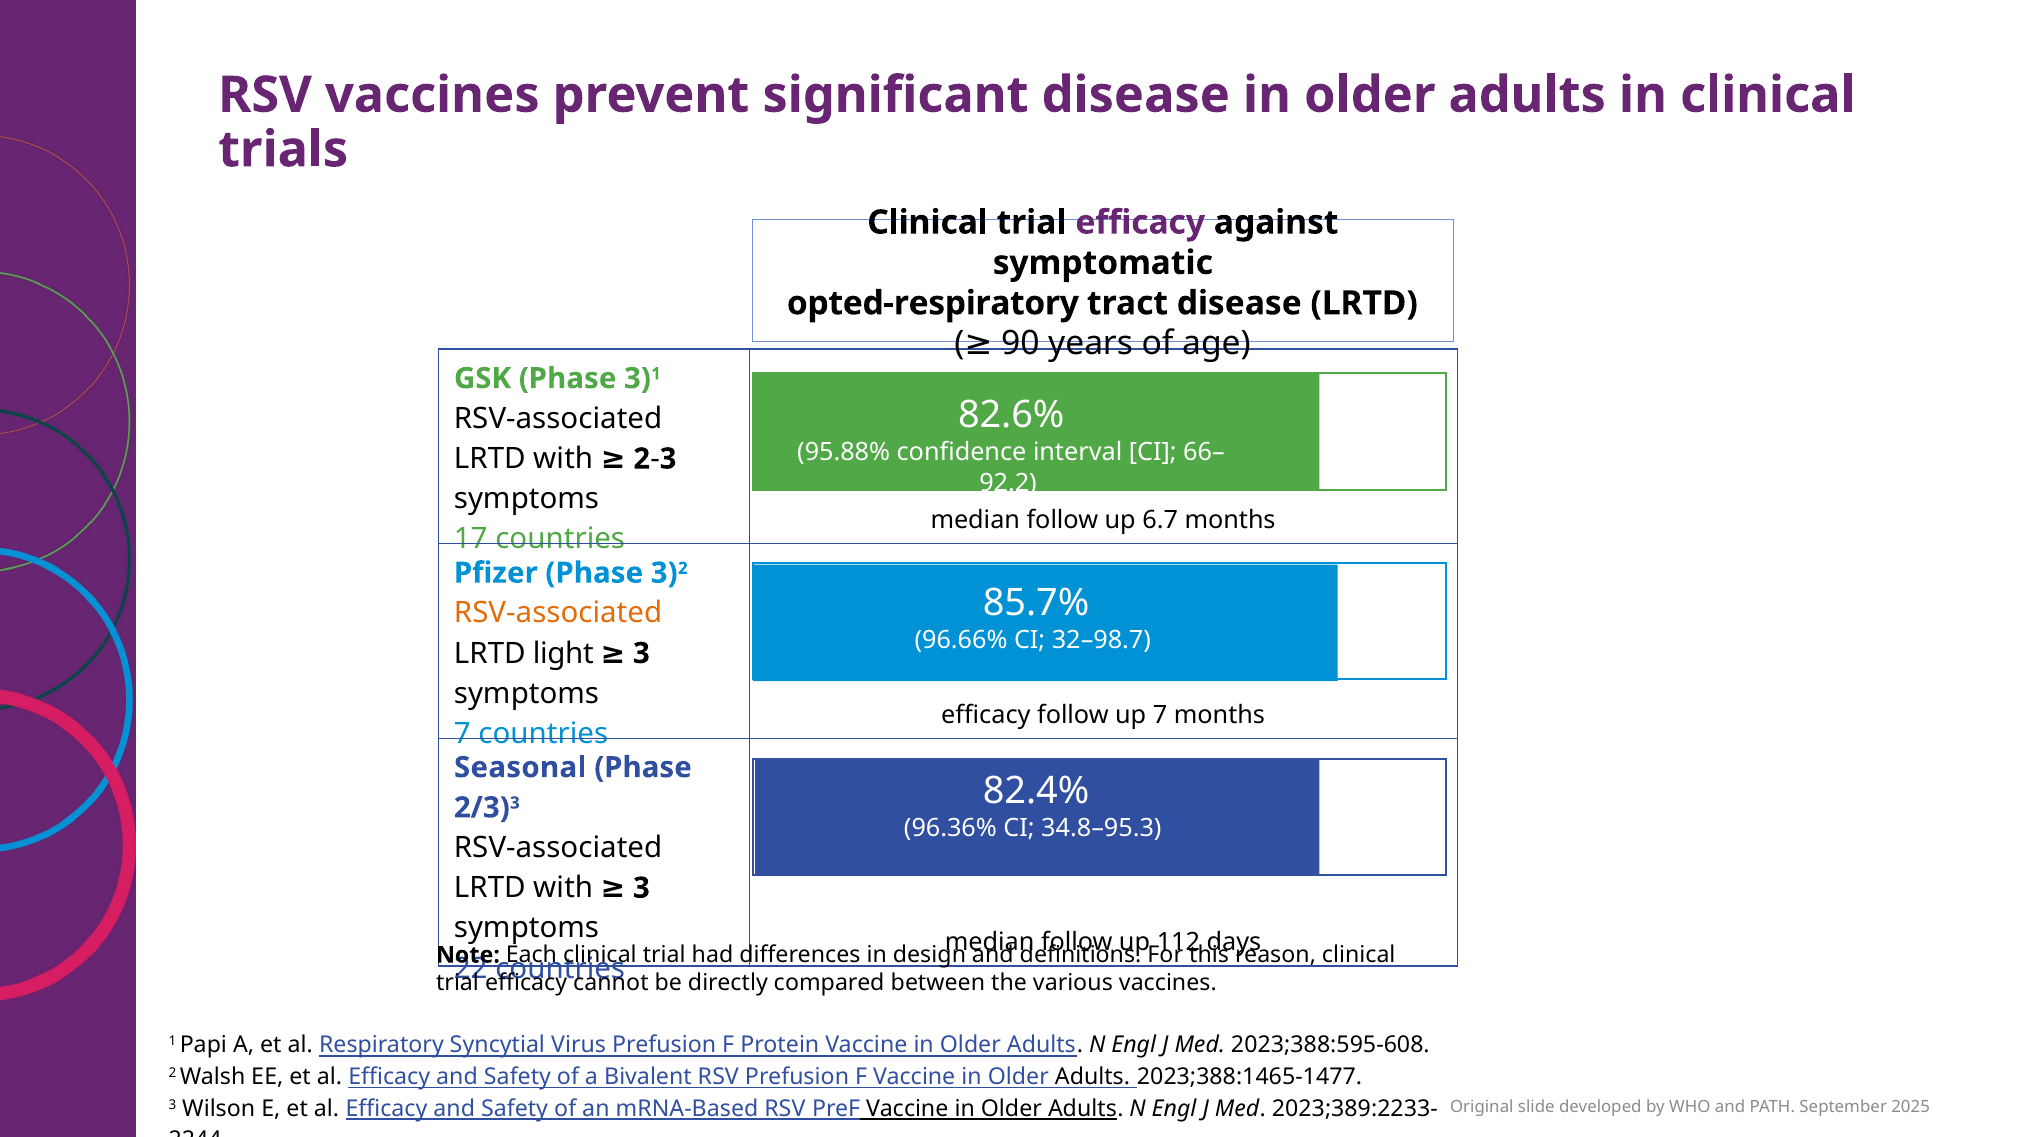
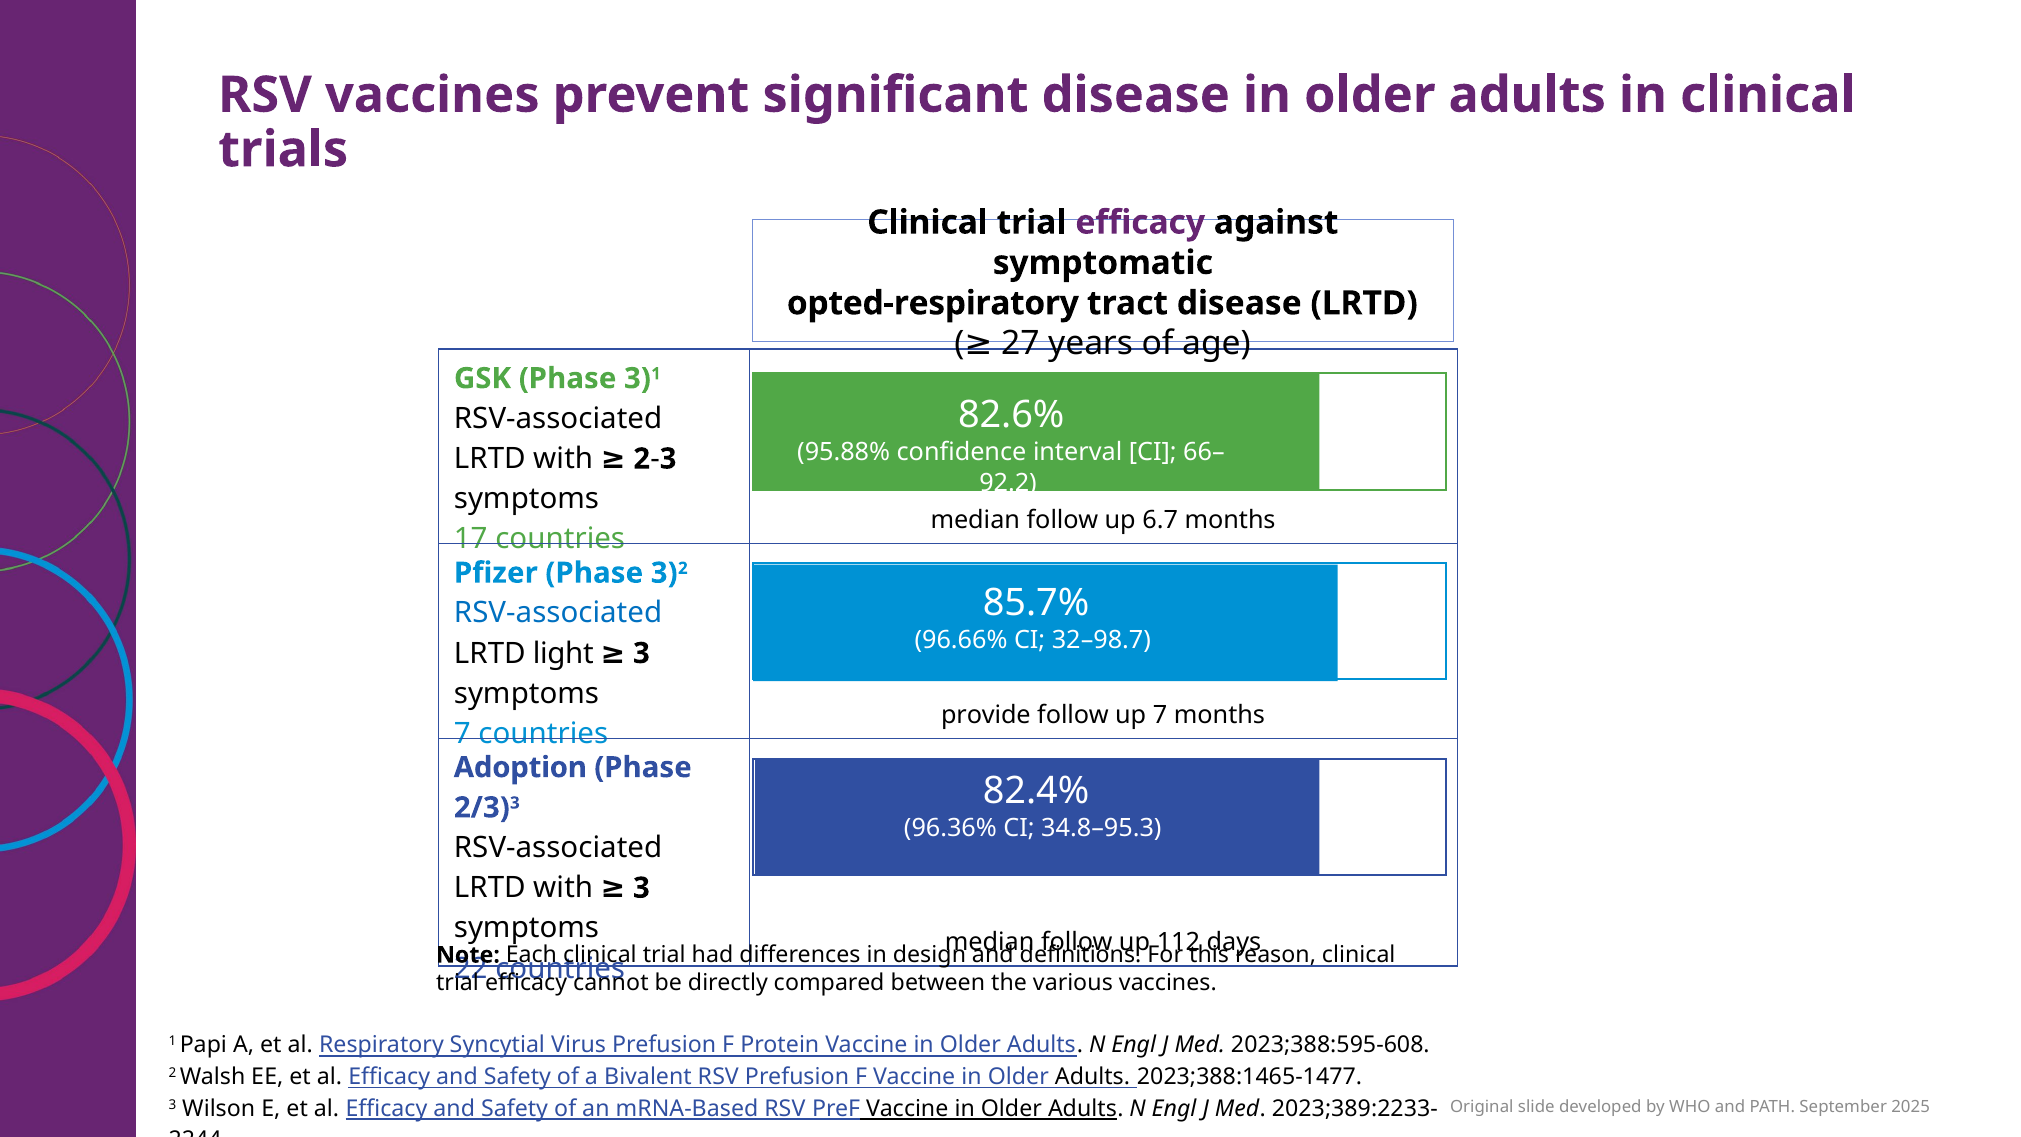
90: 90 -> 27 (1020, 344)
RSV-associated colour: orange -> blue (558, 613)
efficacy: efficacy -> provide (986, 715)
Seasonal: Seasonal -> Adoption (520, 767)
